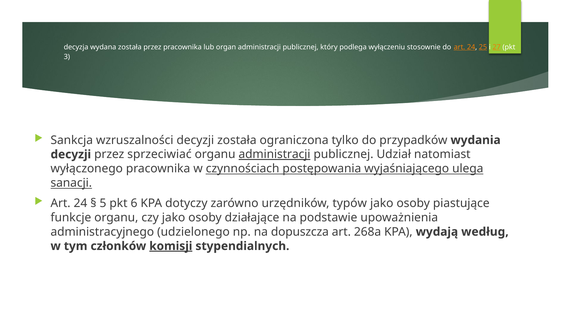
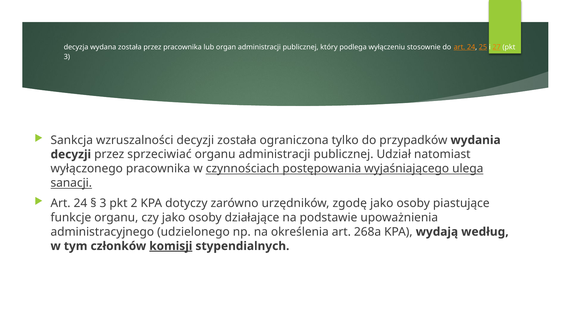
administracji underline: present -> none (274, 154)
5: 5 -> 3 (103, 203)
6: 6 -> 2 (134, 203)
typów: typów -> zgodę (350, 203)
dopuszcza: dopuszcza -> określenia (300, 232)
